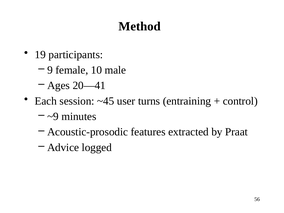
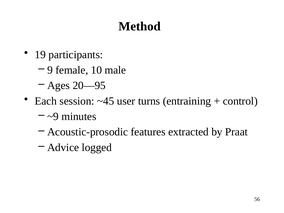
20—41: 20—41 -> 20—95 (89, 86)
